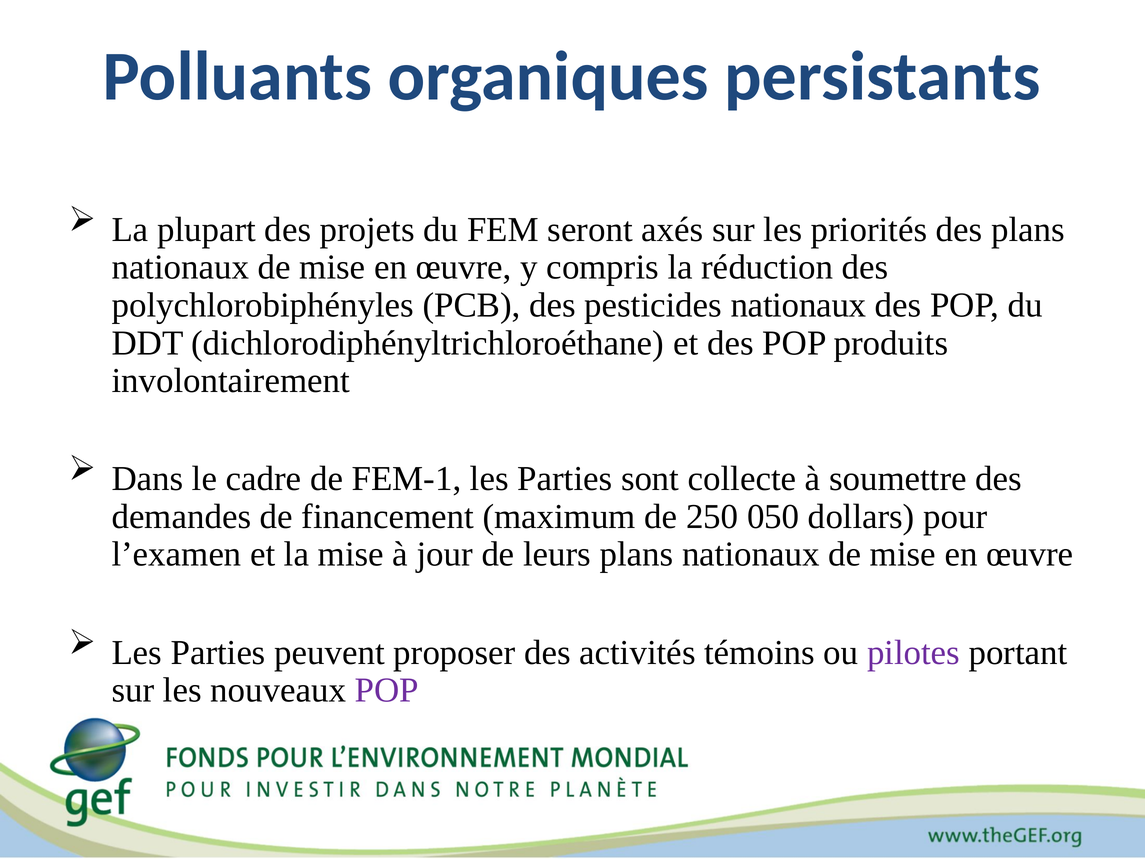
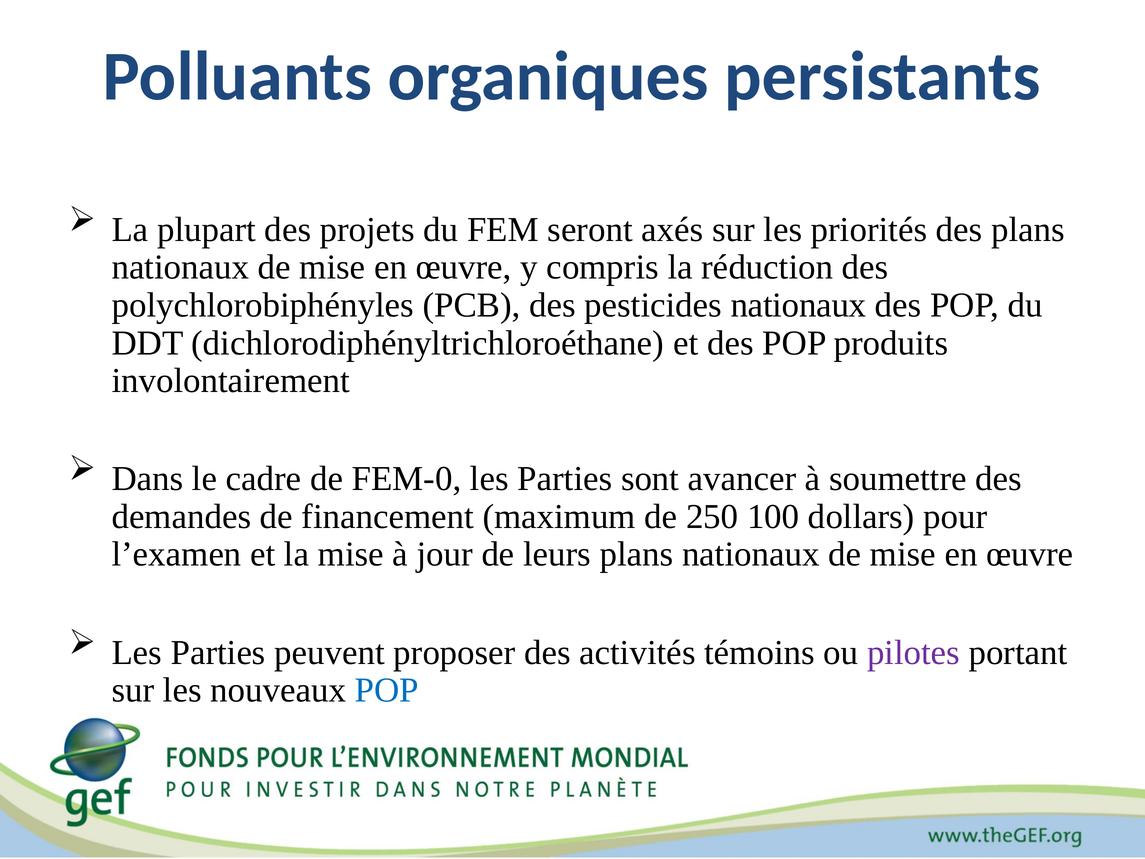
FEM-1: FEM-1 -> FEM-0 (407, 479)
collecte: collecte -> avancer (742, 479)
050: 050 -> 100 (773, 516)
POP colour: purple -> blue (387, 690)
